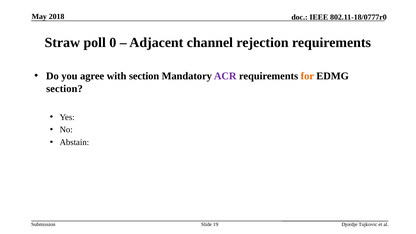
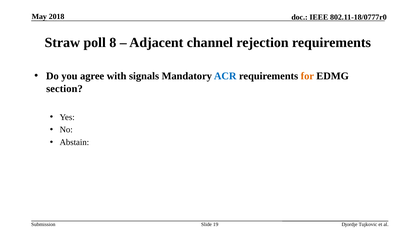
0: 0 -> 8 (113, 43)
with section: section -> signals (144, 76)
ACR colour: purple -> blue (225, 76)
